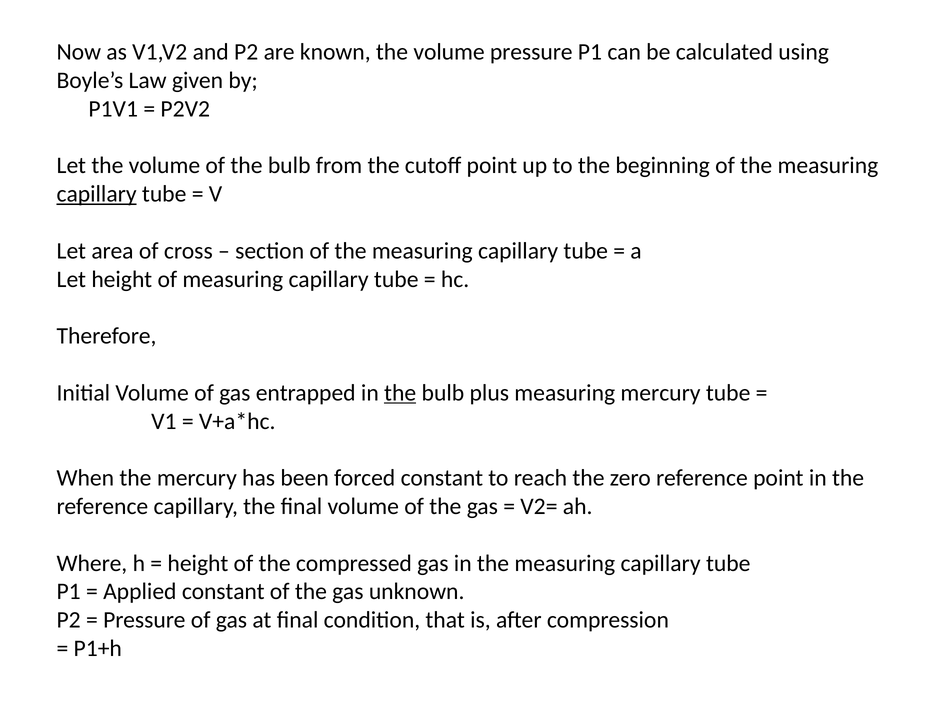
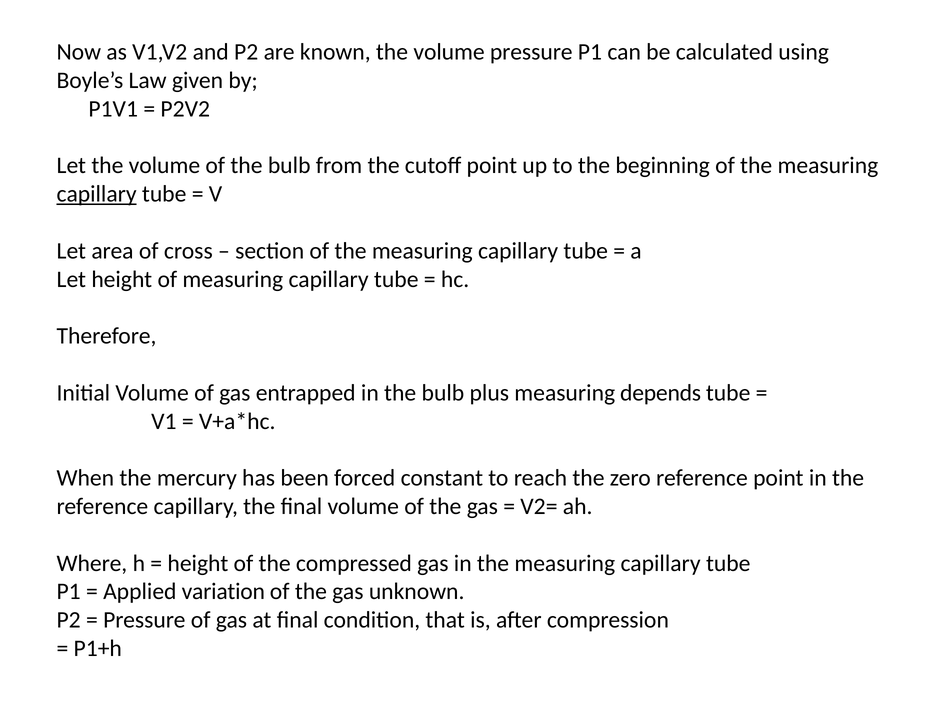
the underline: present -> none (400, 393)
measuring mercury: mercury -> depends (661, 393)
Applied constant: constant -> variation (223, 591)
